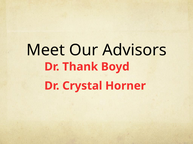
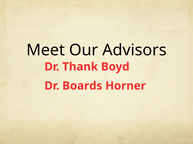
Crystal: Crystal -> Boards (82, 86)
